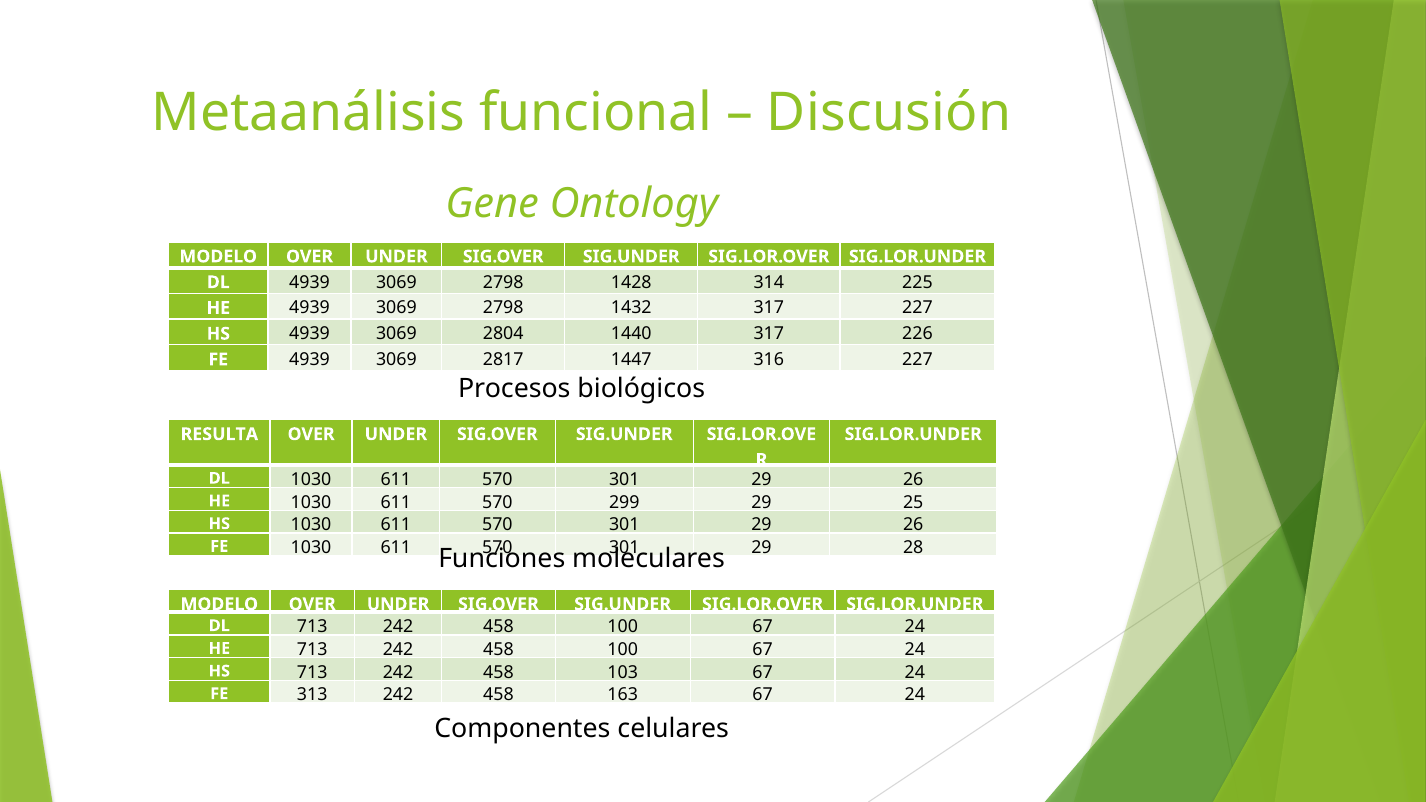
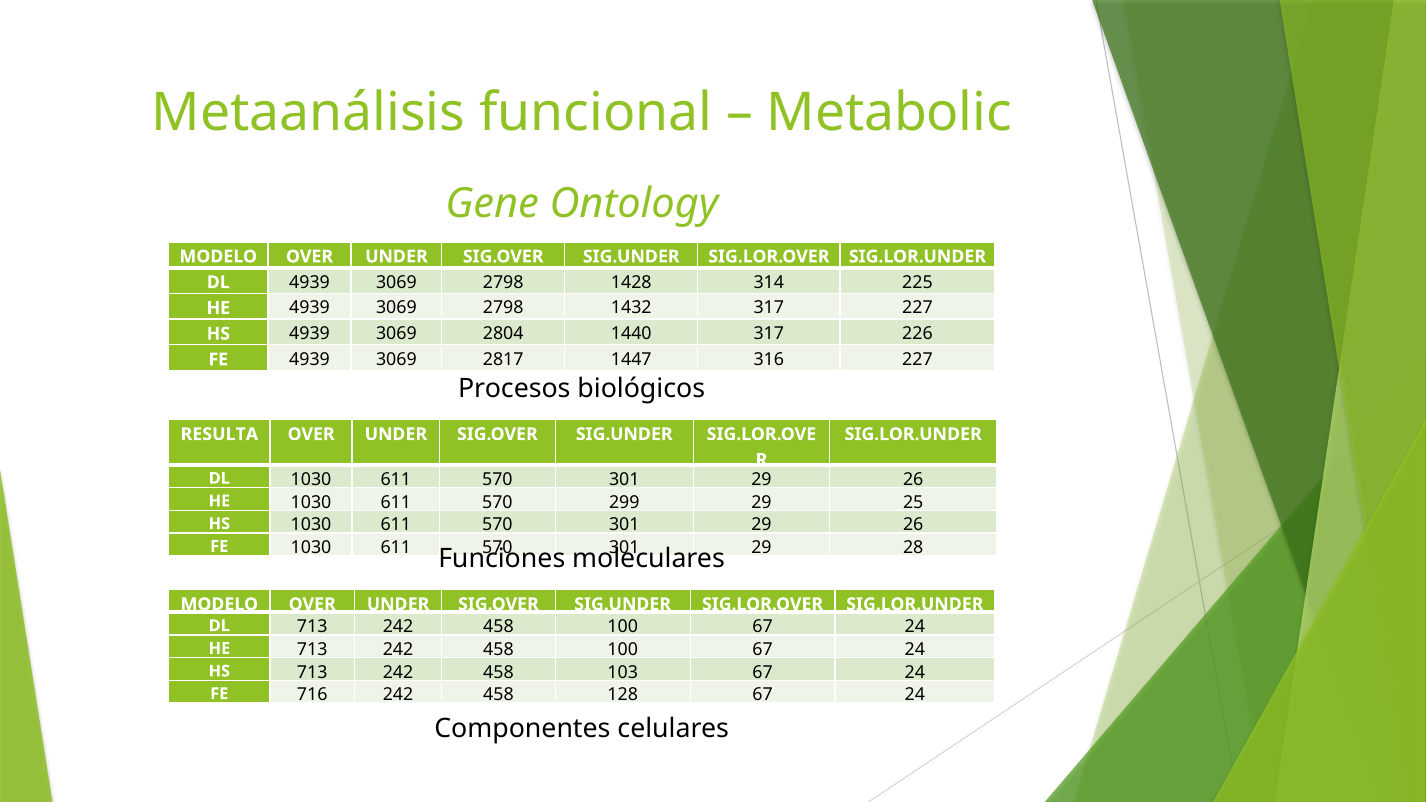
Discusión: Discusión -> Metabolic (889, 112)
313: 313 -> 716 (312, 695)
163: 163 -> 128 (623, 695)
